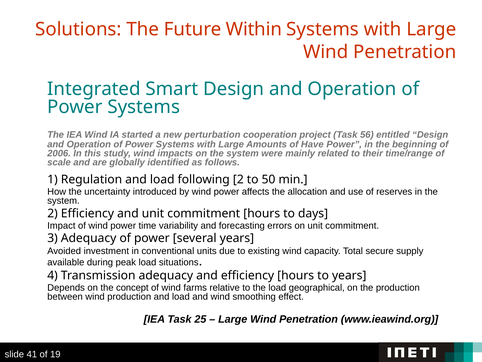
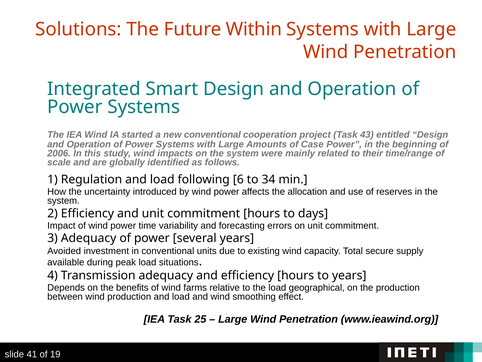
new perturbation: perturbation -> conventional (212, 135)
56: 56 -> 43 (367, 135)
Have: Have -> Case (312, 144)
following 2: 2 -> 6 (238, 179)
50: 50 -> 34 (268, 179)
concept: concept -> benefits (132, 287)
